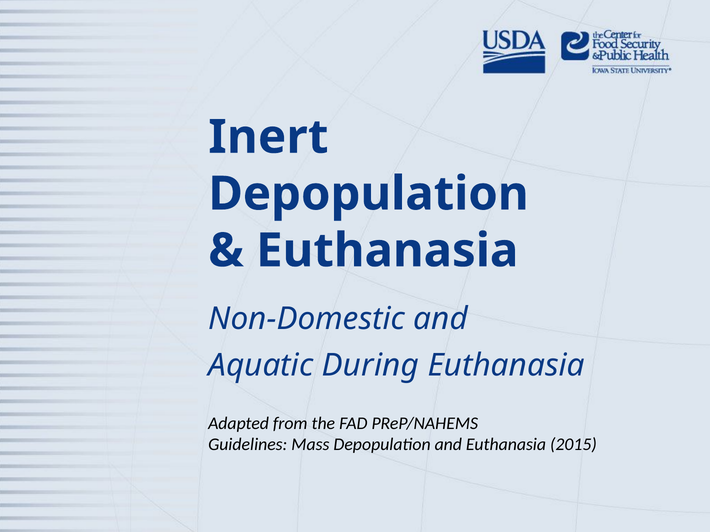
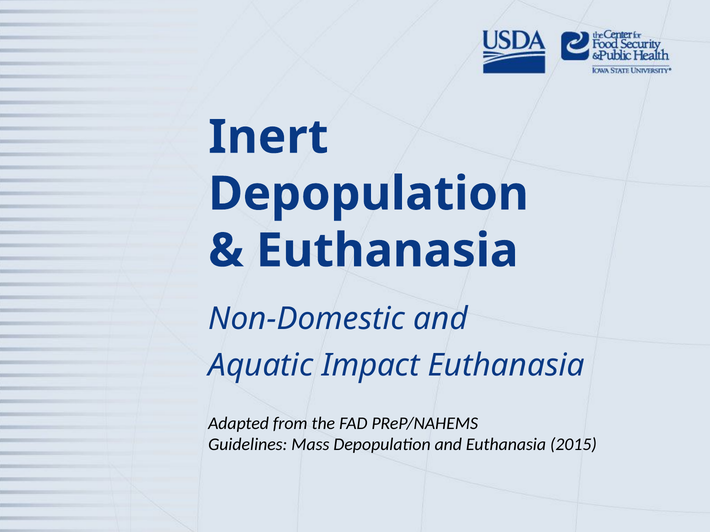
During: During -> Impact (371, 366)
